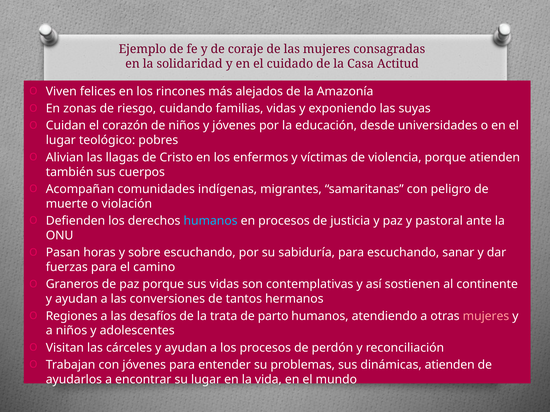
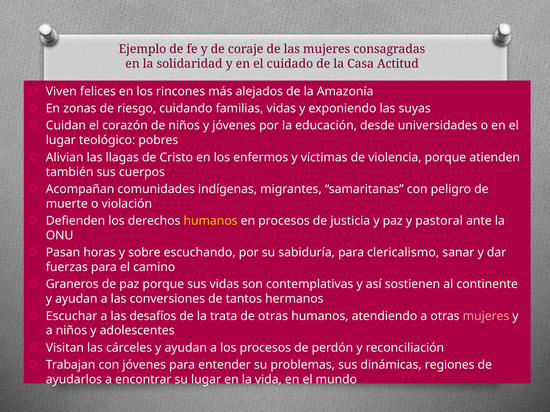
humanos colour: light blue -> yellow (211, 221)
para escuchando: escuchando -> clericalismo (403, 253)
Regiones: Regiones -> Escuchar (72, 316)
de parto: parto -> otras (273, 316)
dinámicas atienden: atienden -> regiones (450, 365)
